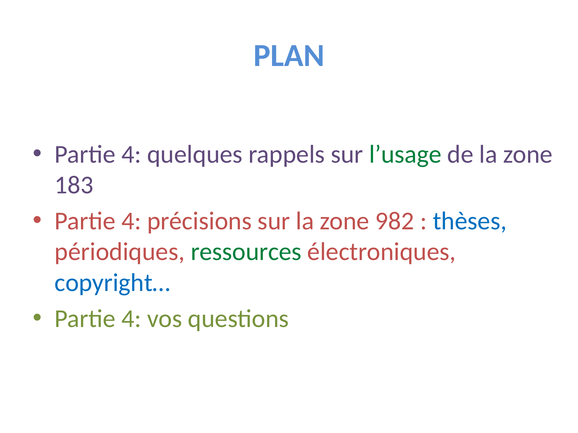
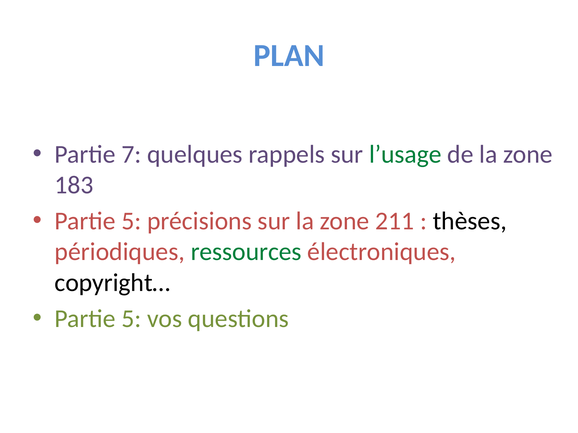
4: 4 -> 7 (131, 154)
4: 4 -> 5 (131, 221)
982: 982 -> 211 (395, 221)
thèses colour: blue -> black (470, 221)
copyright… colour: blue -> black (112, 283)
4: 4 -> 5 (131, 319)
